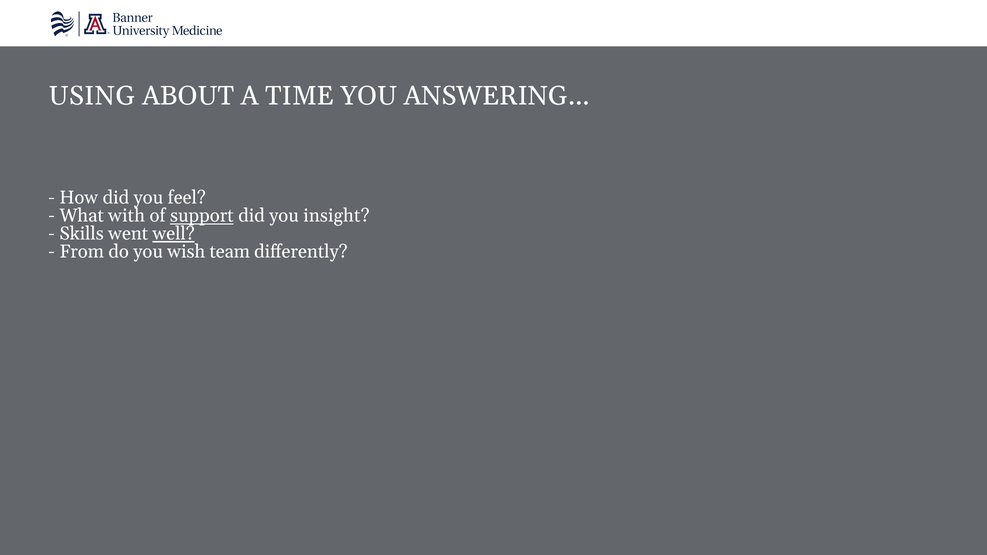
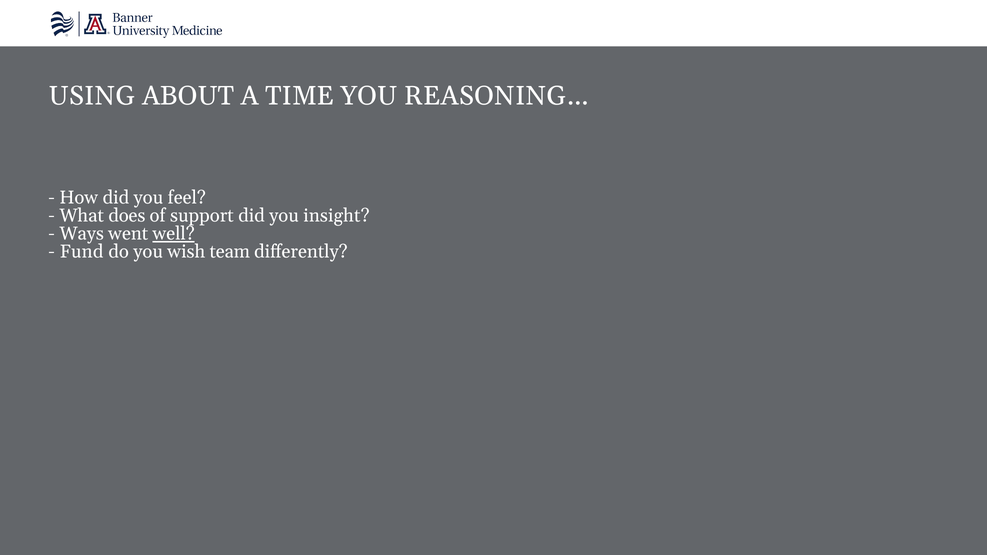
ANSWERING…: ANSWERING… -> REASONING… (496, 96)
with: with -> does (127, 216)
support underline: present -> none (202, 216)
Skills: Skills -> Ways (82, 234)
From: From -> Fund (82, 252)
